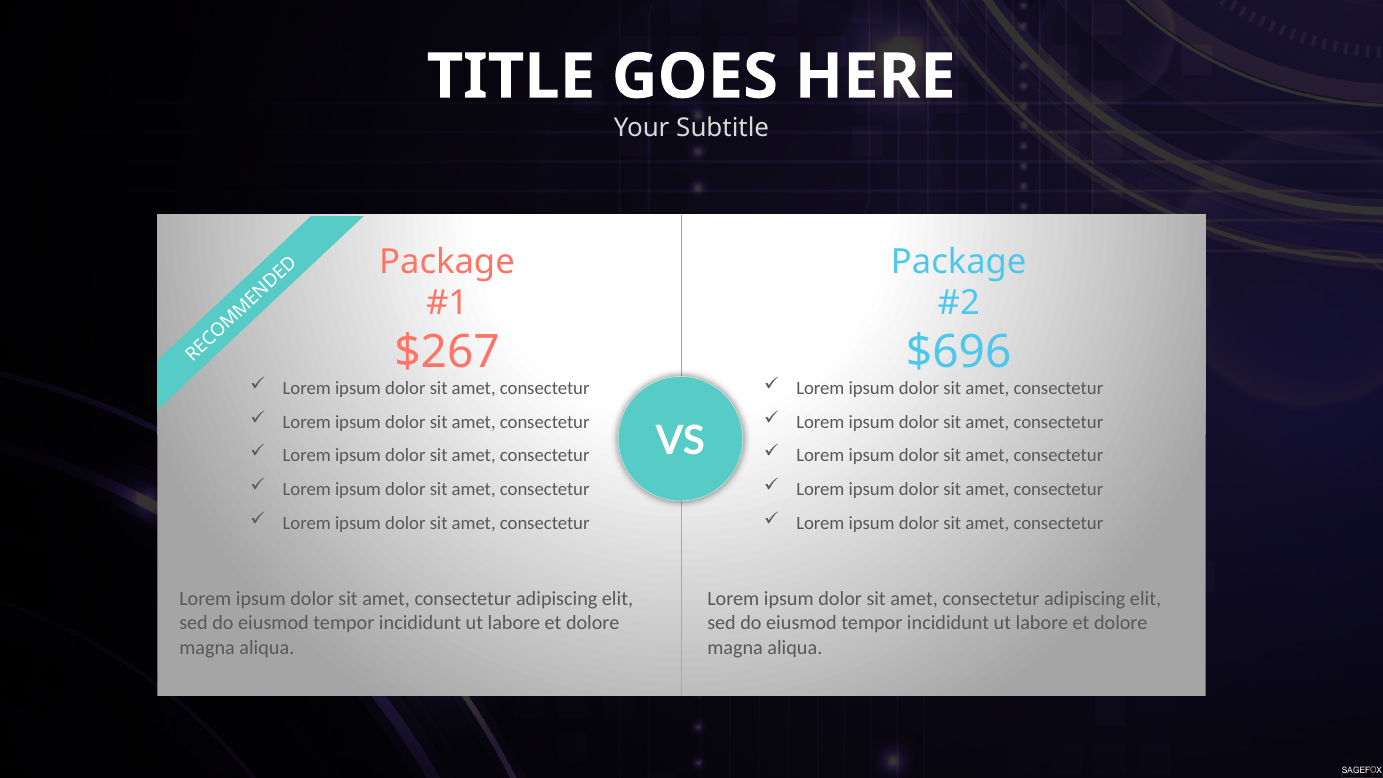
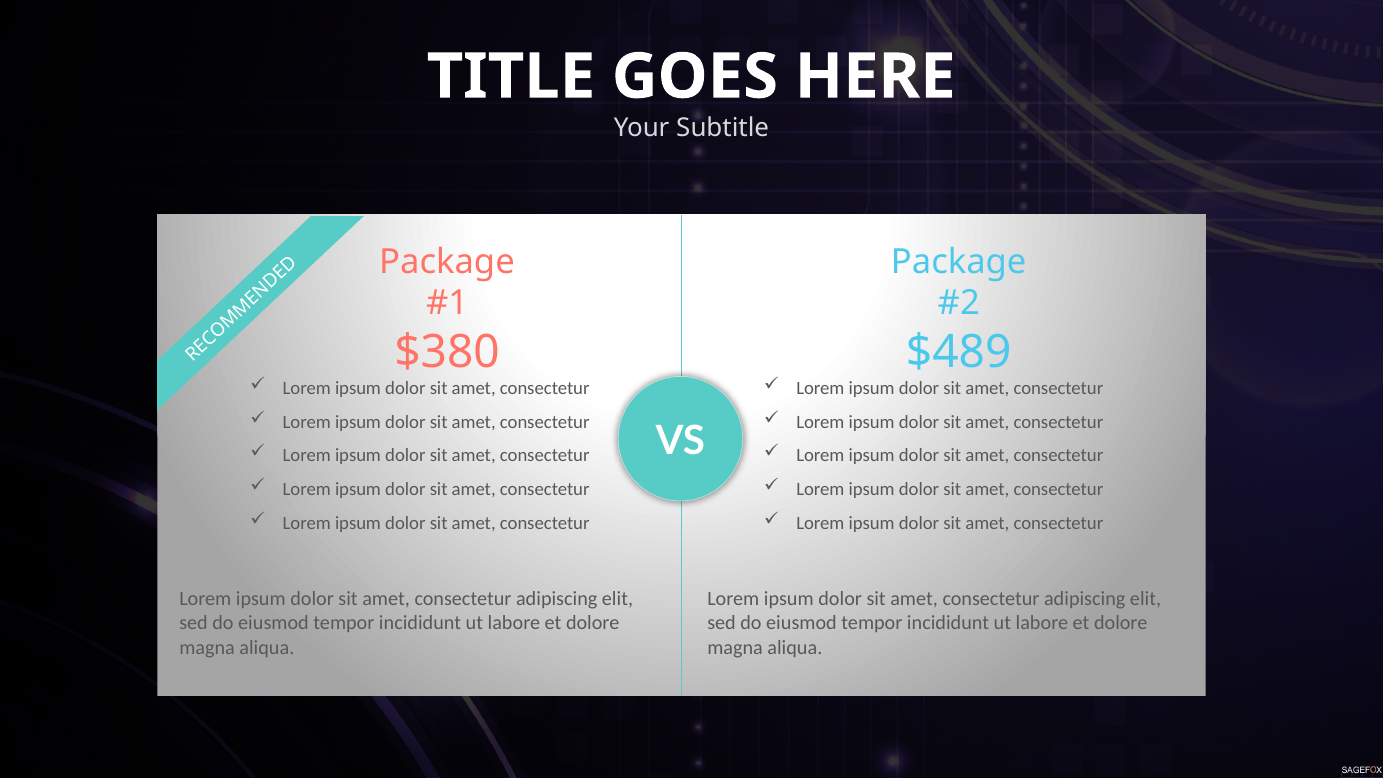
$267: $267 -> $380 (447, 353)
$696: $696 -> $489 (959, 353)
